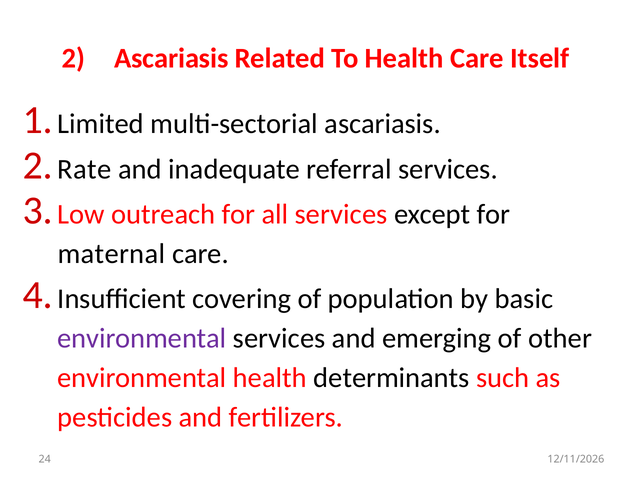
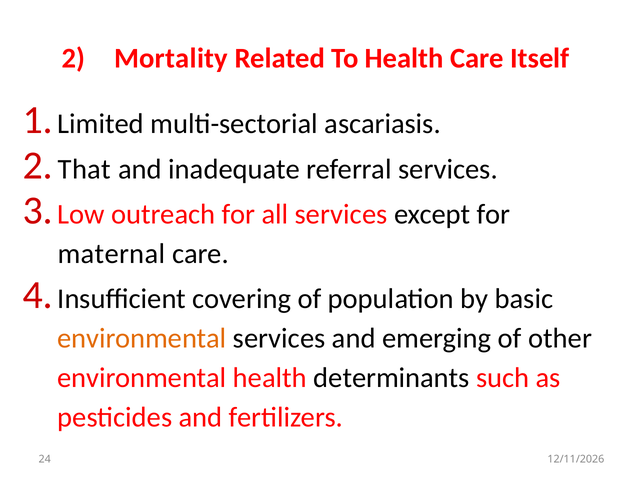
Ascariasis: Ascariasis -> Mortality (171, 58)
Rate: Rate -> That (84, 169)
environmental colour: purple -> orange (142, 338)
